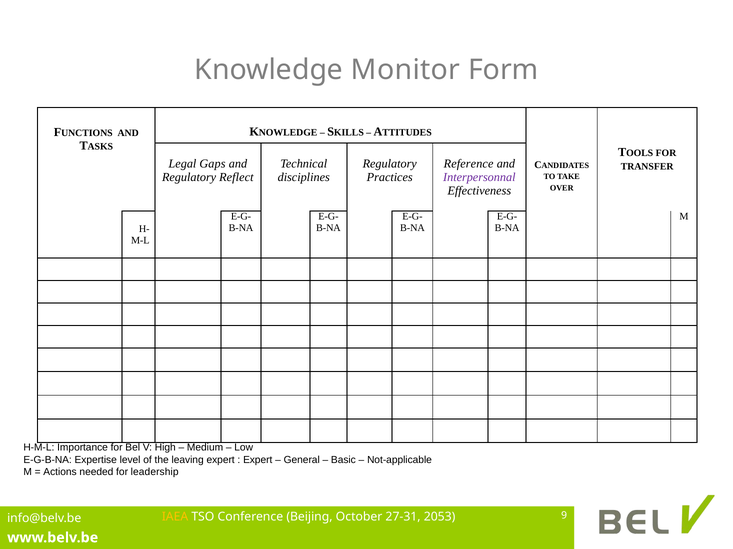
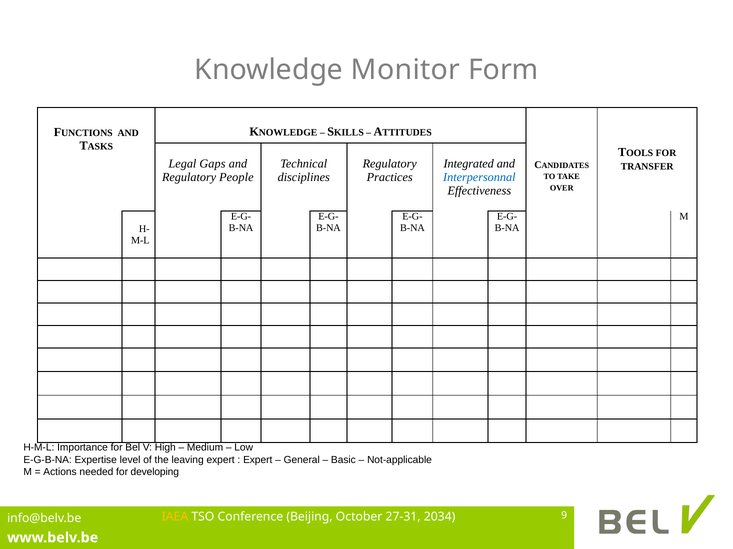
Reference: Reference -> Integrated (469, 164)
Reflect: Reflect -> People (236, 177)
Interpersonnal colour: purple -> blue (479, 177)
leadership: leadership -> developing (155, 473)
2053: 2053 -> 2034 (440, 518)
